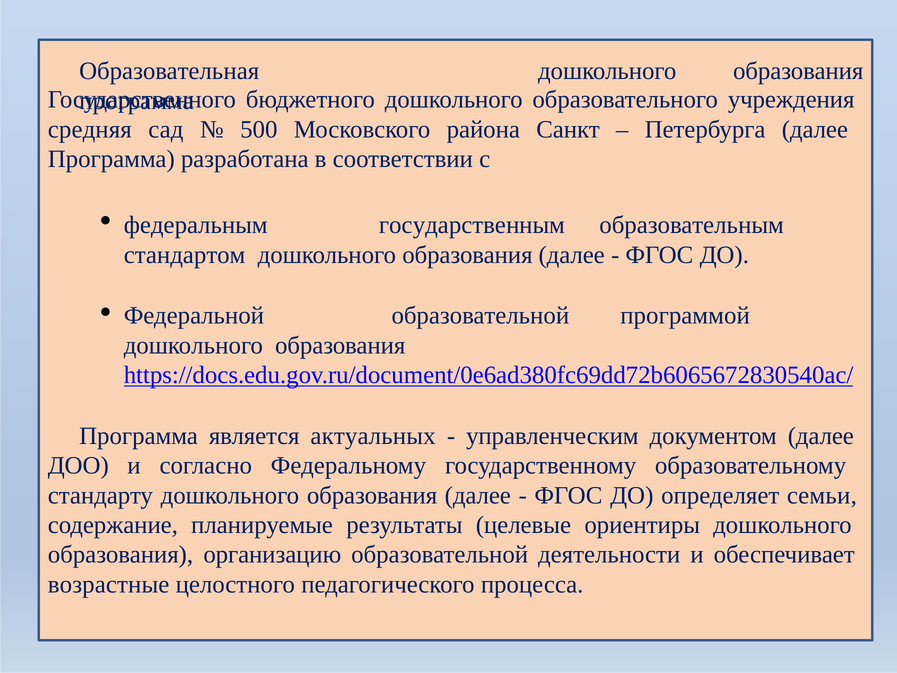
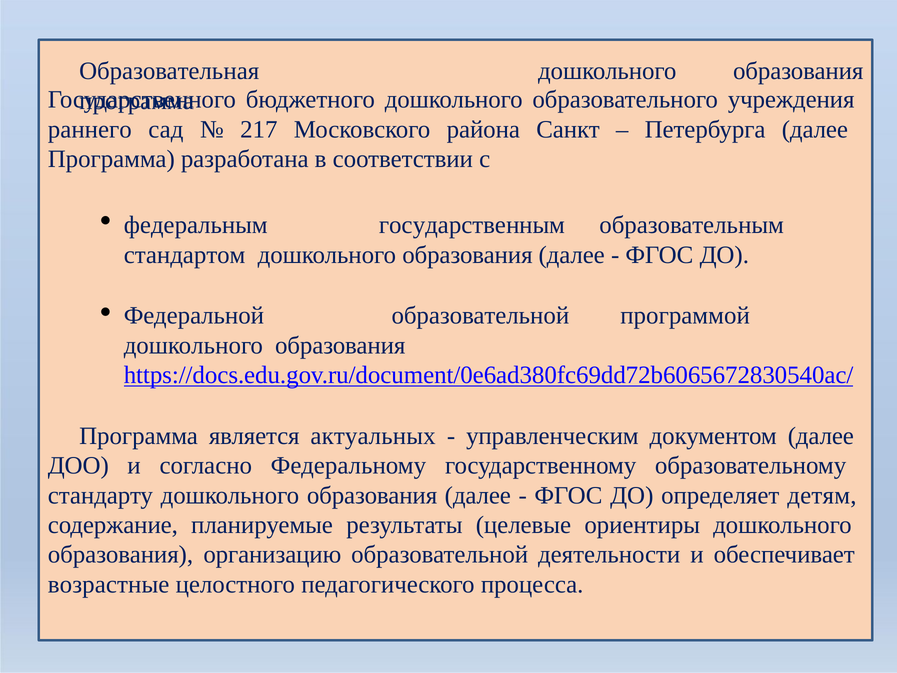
средняя: средняя -> раннего (90, 129)
500: 500 -> 217 (259, 129)
семьи: семьи -> детям (822, 495)
